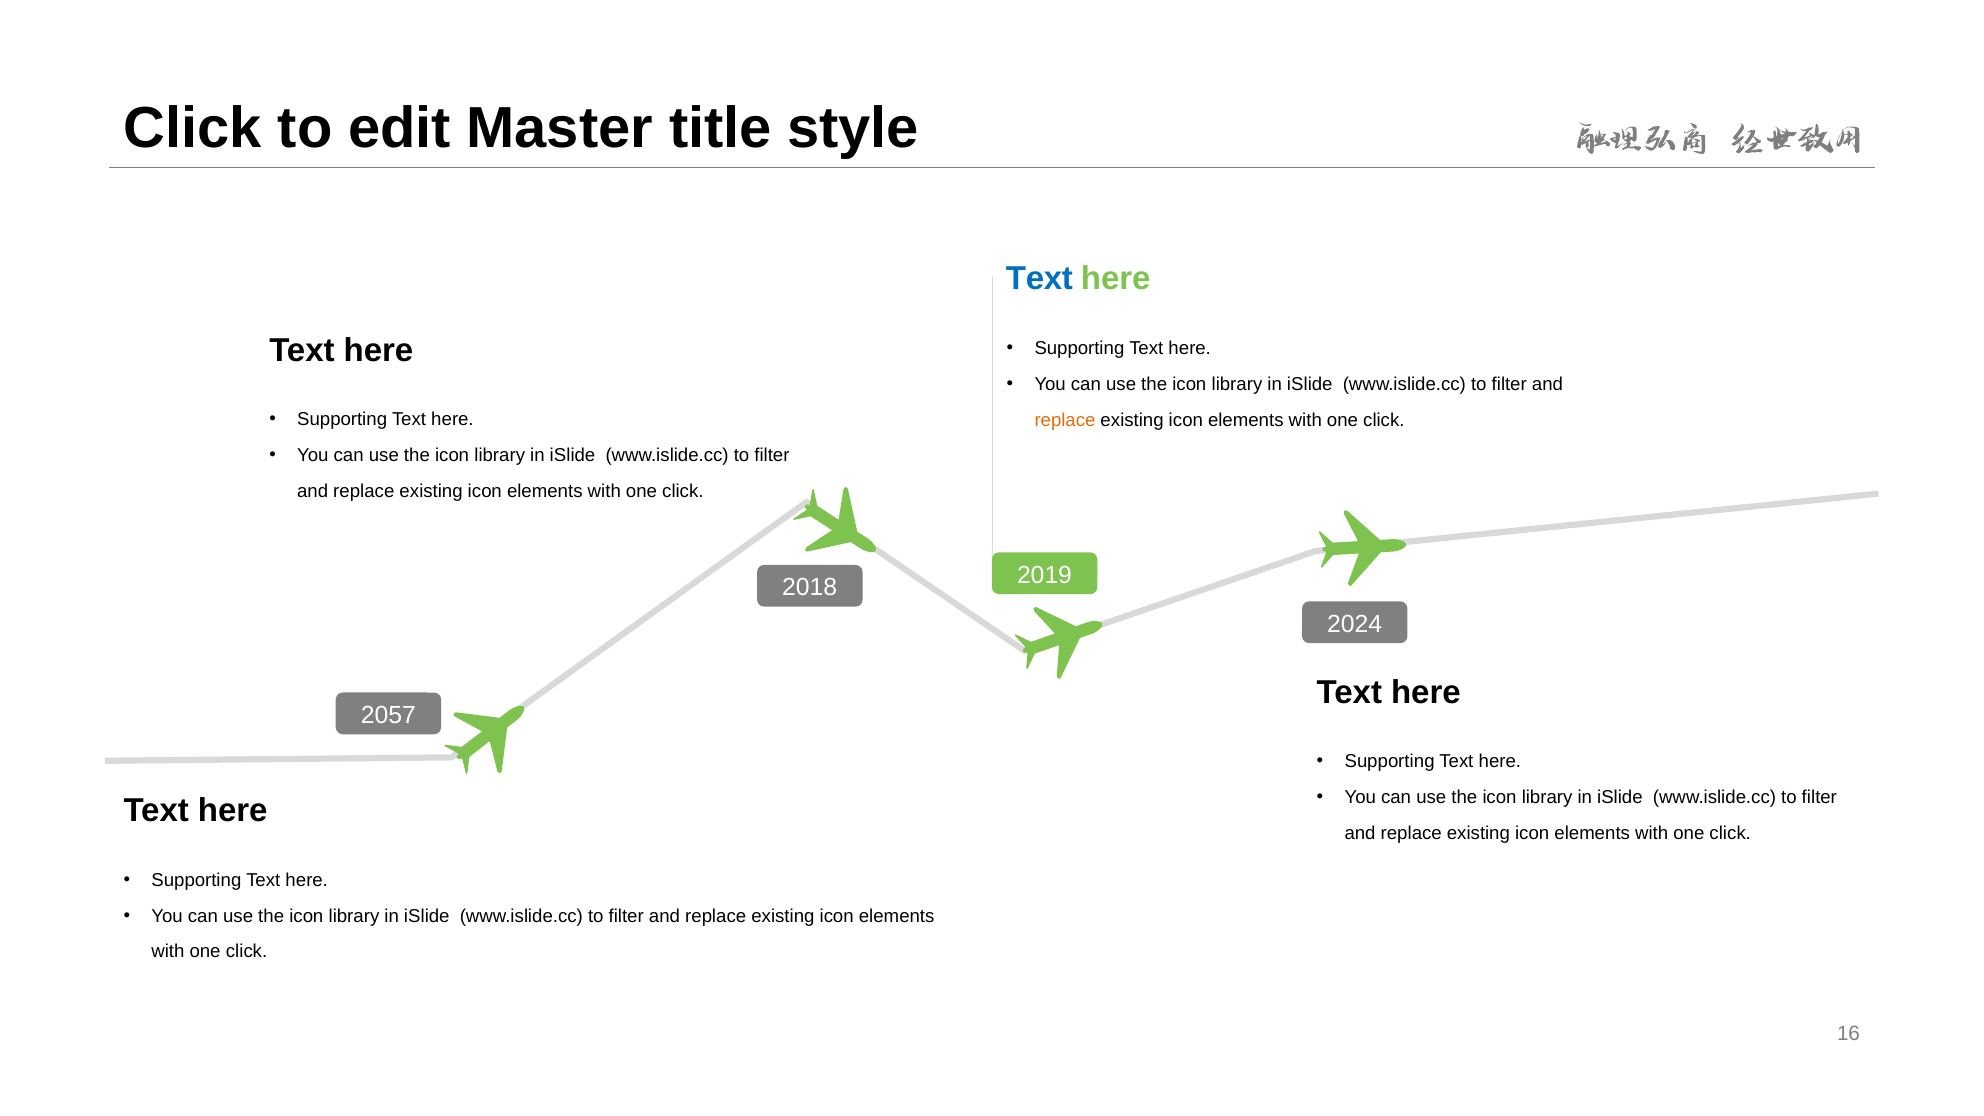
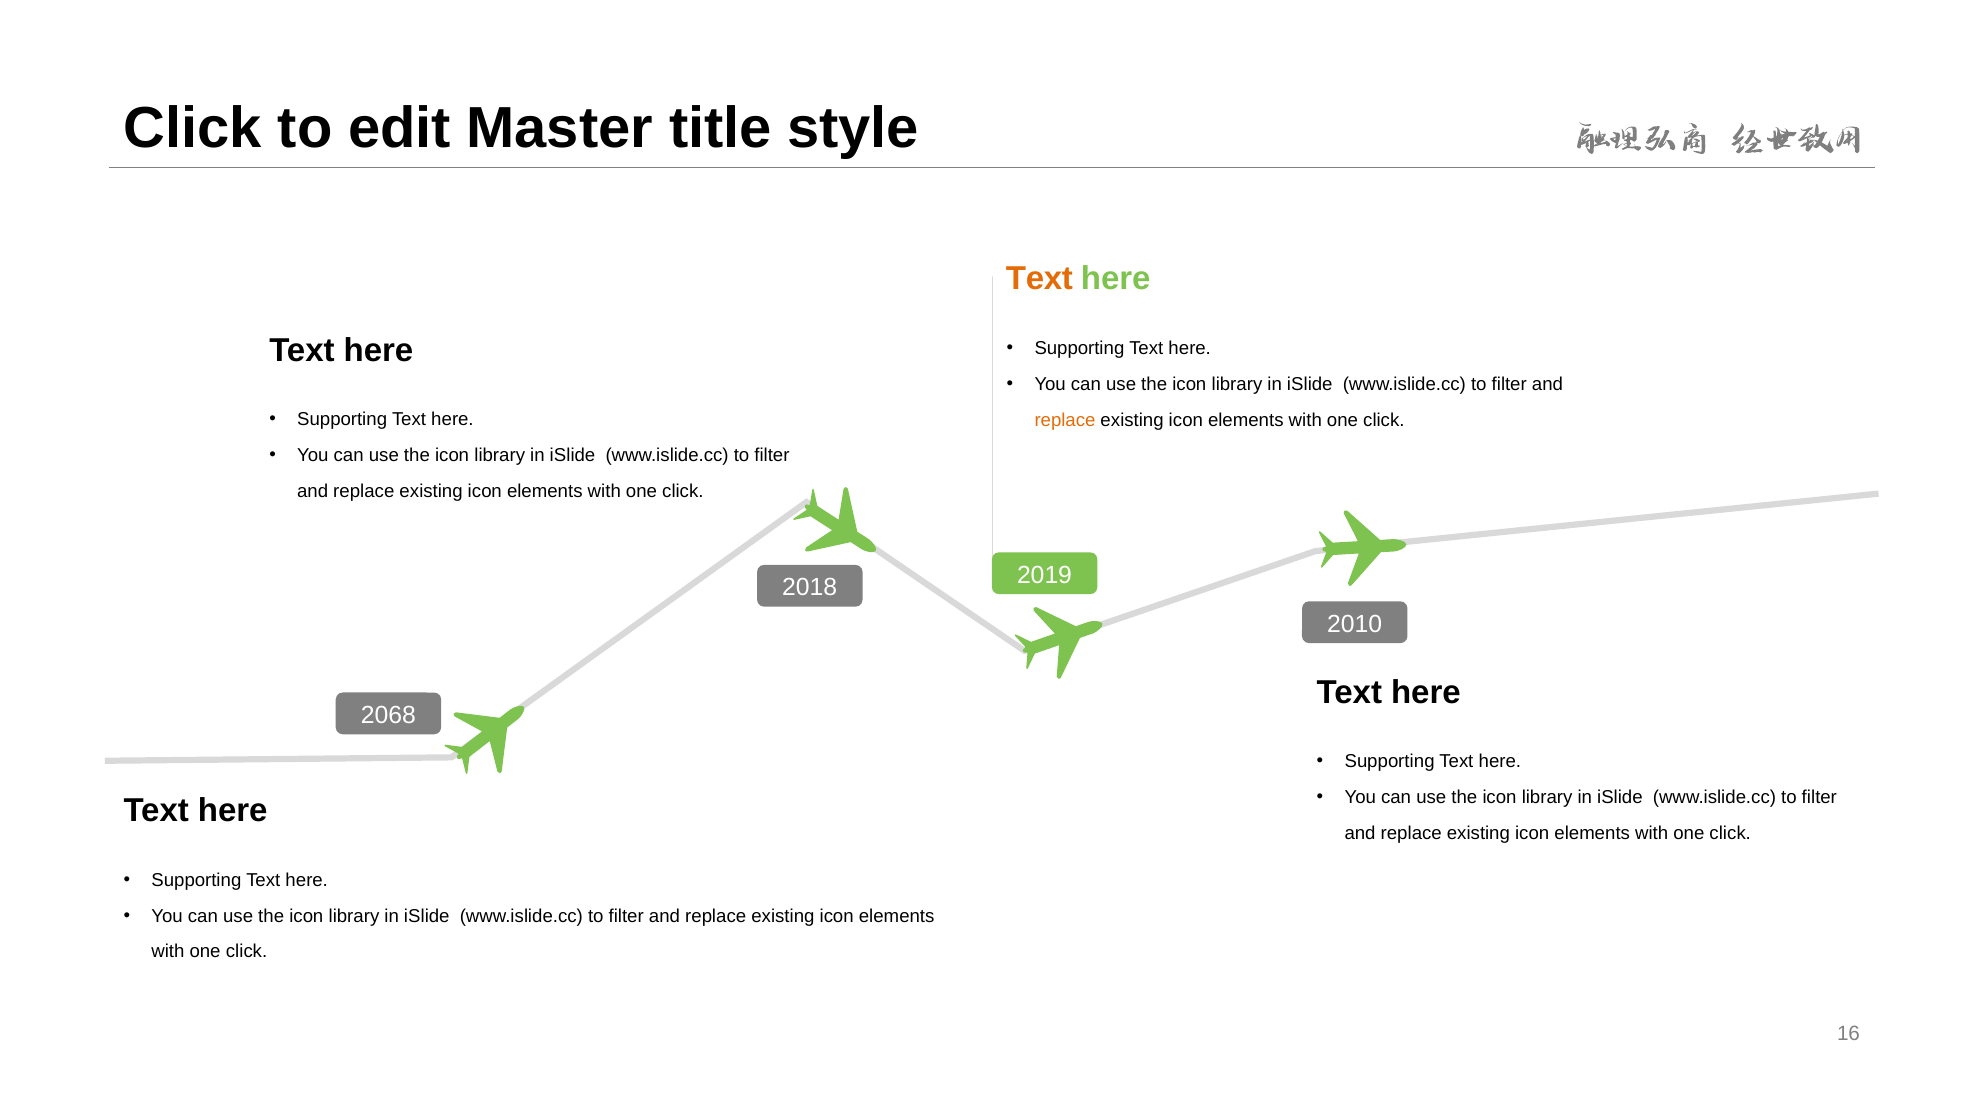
Text colour: blue -> orange (1039, 279)
2024: 2024 -> 2010 (1355, 624)
2057: 2057 -> 2068 (388, 715)
